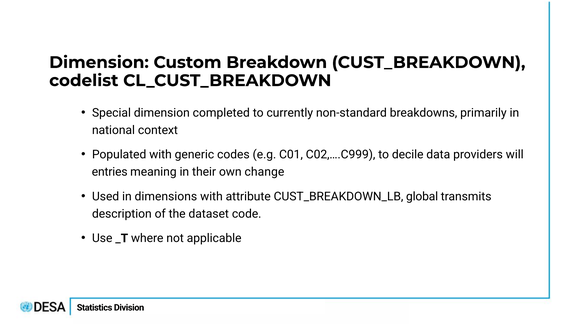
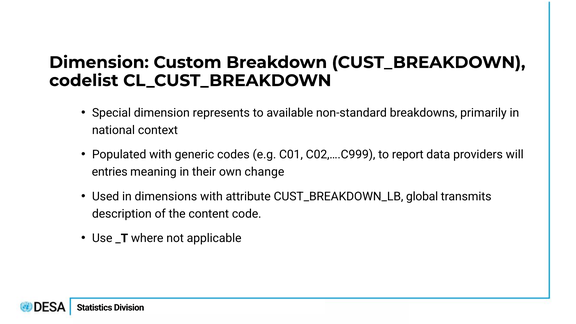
completed: completed -> represents (221, 113)
currently: currently -> available (290, 113)
decile: decile -> report (408, 155)
dataset: dataset -> content (209, 214)
